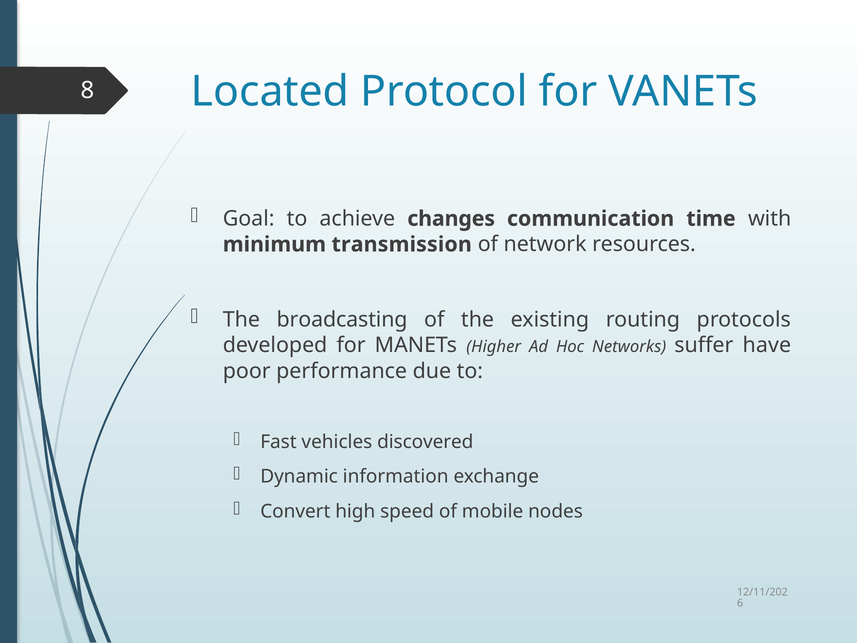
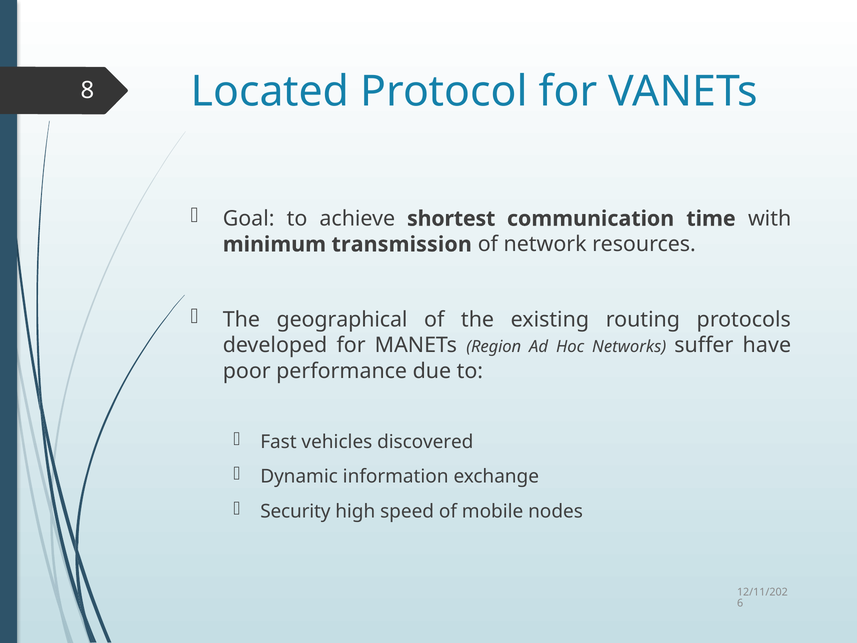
changes: changes -> shortest (451, 219)
broadcasting: broadcasting -> geographical (342, 320)
Higher: Higher -> Region (494, 347)
Convert: Convert -> Security (295, 511)
